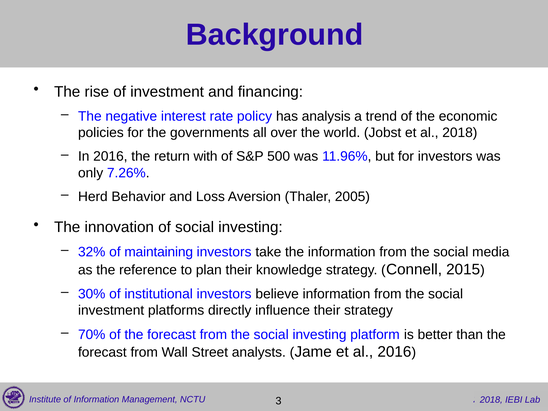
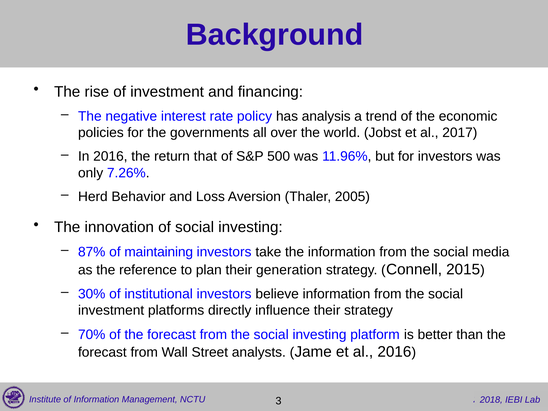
al 2018: 2018 -> 2017 (460, 133)
with: with -> that (205, 156)
32%: 32% -> 87% (92, 252)
knowledge: knowledge -> generation (289, 270)
